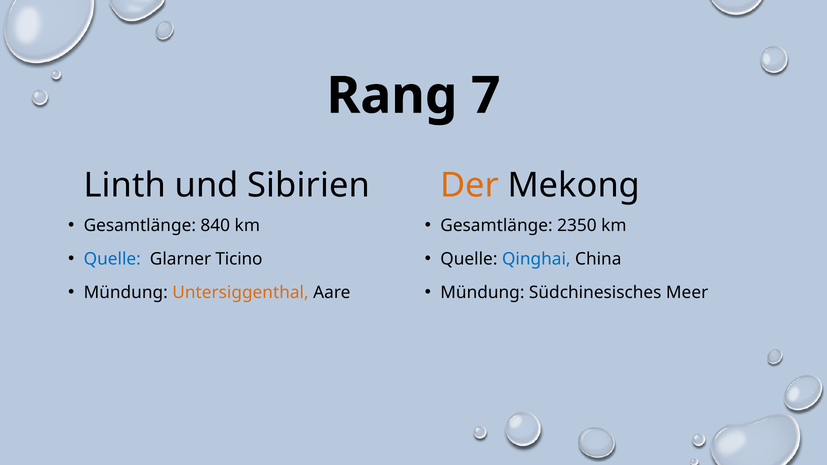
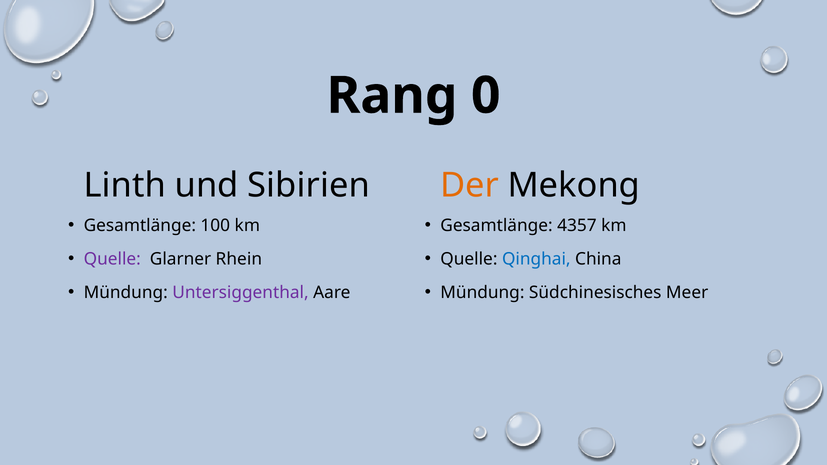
7: 7 -> 0 (486, 96)
840: 840 -> 100 (215, 226)
2350: 2350 -> 4357 (577, 226)
Quelle colour: blue -> purple (112, 259)
Ticino: Ticino -> Rhein (239, 259)
Untersiggenthal colour: orange -> purple (240, 293)
